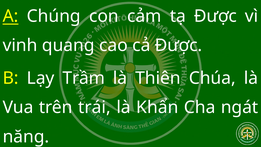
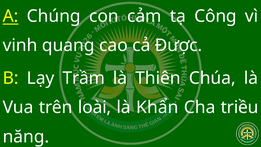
tạ Được: Được -> Công (215, 16)
trái: trái -> loài (95, 107)
ngát: ngát -> triều (240, 107)
